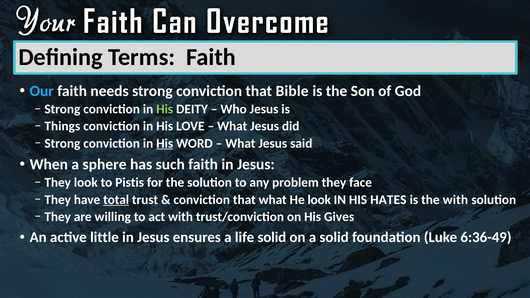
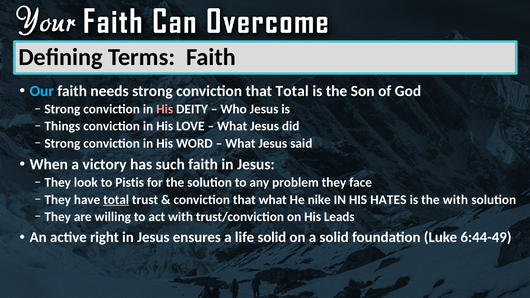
that Bible: Bible -> Total (292, 91)
His colour: light green -> pink (165, 109)
His underline: present -> none (165, 143)
sphere: sphere -> victory (105, 164)
He look: look -> nike (319, 200)
Gives: Gives -> Leads (339, 217)
little: little -> right (104, 237)
6:36-49: 6:36-49 -> 6:44-49 (486, 237)
